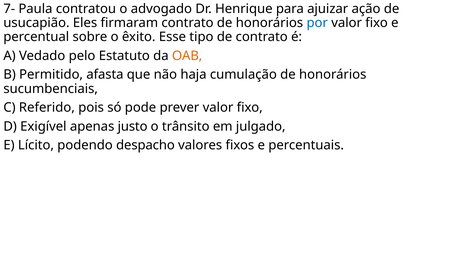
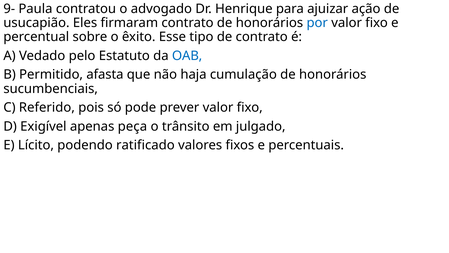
7-: 7- -> 9- (9, 9)
OAB colour: orange -> blue (187, 56)
justo: justo -> peça (132, 126)
despacho: despacho -> ratificado (145, 145)
